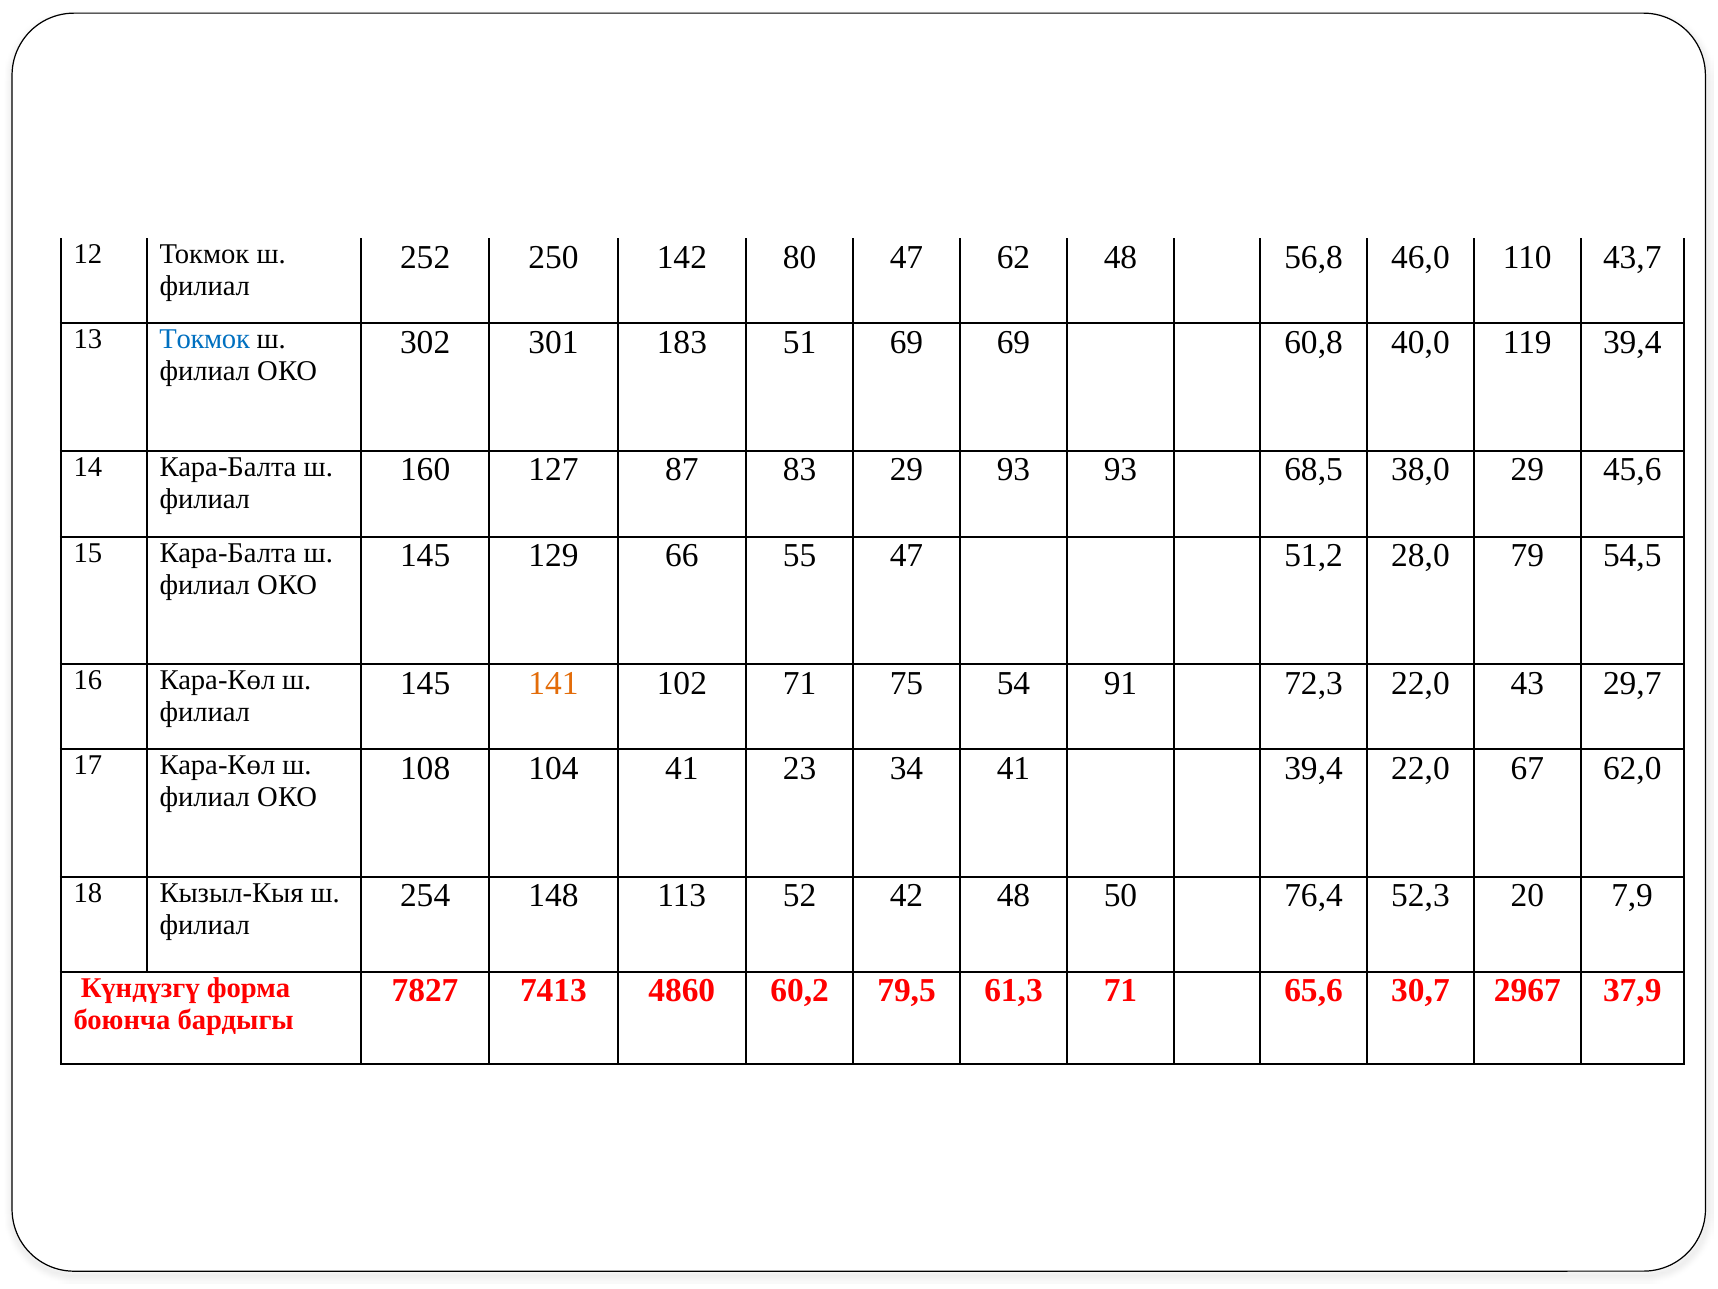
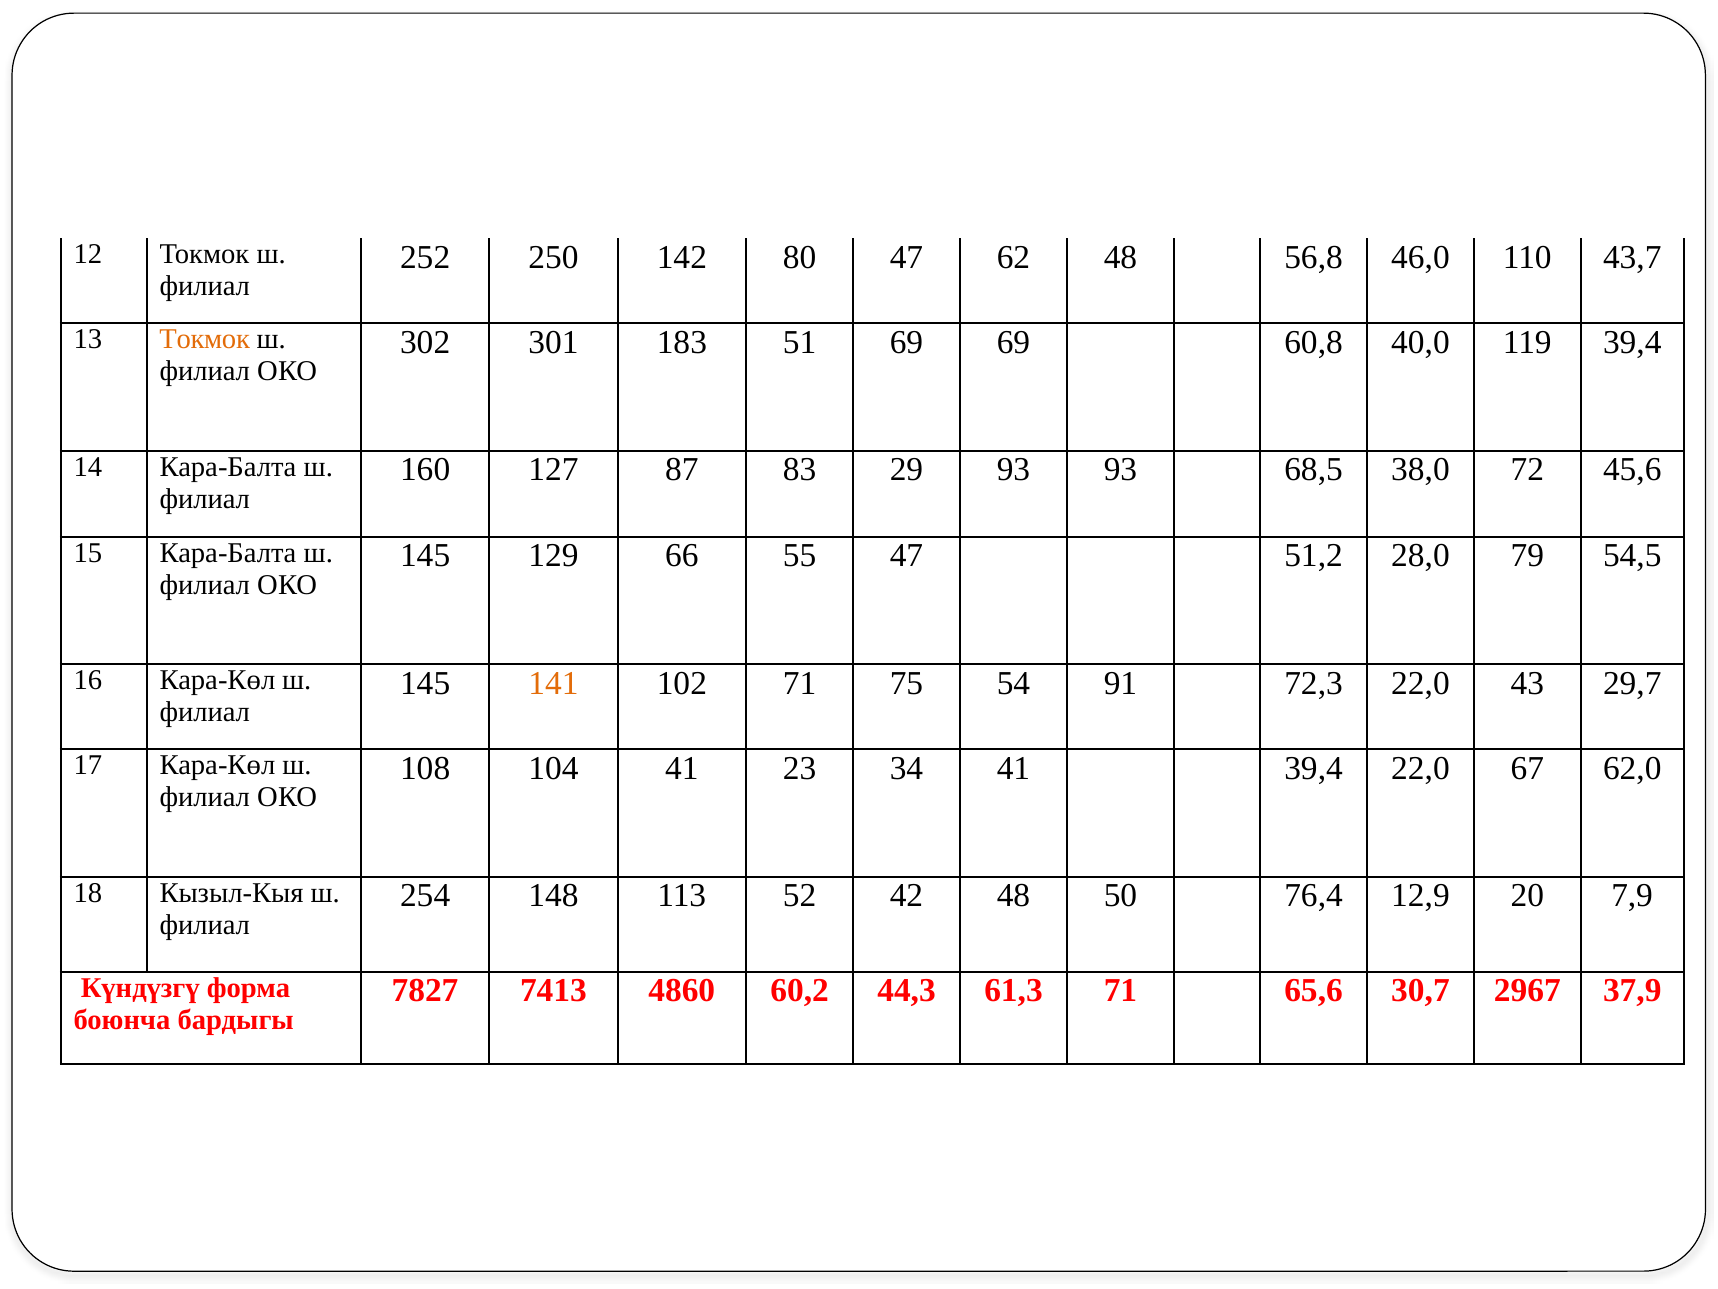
Токмок colour: blue -> orange (205, 339)
38,0 29: 29 -> 72 (1527, 469)
52,3: 52,3 -> 12,9 (1420, 895)
79,5: 79,5 -> 44,3 (907, 991)
